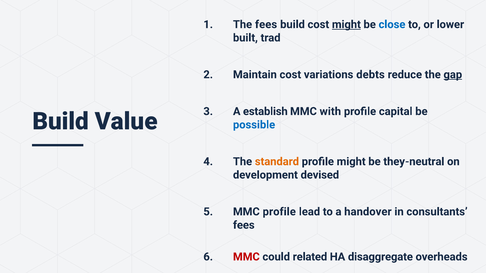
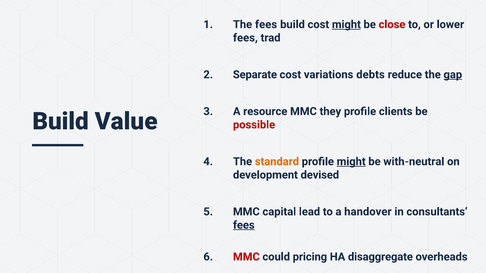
close colour: blue -> red (392, 24)
built: built -> fees (245, 38)
Maintain: Maintain -> Separate (255, 75)
establish: establish -> resource (265, 112)
with: with -> they (330, 112)
capital: capital -> clients (396, 112)
possible colour: blue -> red (254, 125)
might underline: none -> present (351, 162)
they-neutral: they-neutral -> with-neutral (414, 162)
MMC profile: profile -> capital (279, 212)
fees underline: none -> present (244, 225)
related: related -> pricing (310, 257)
